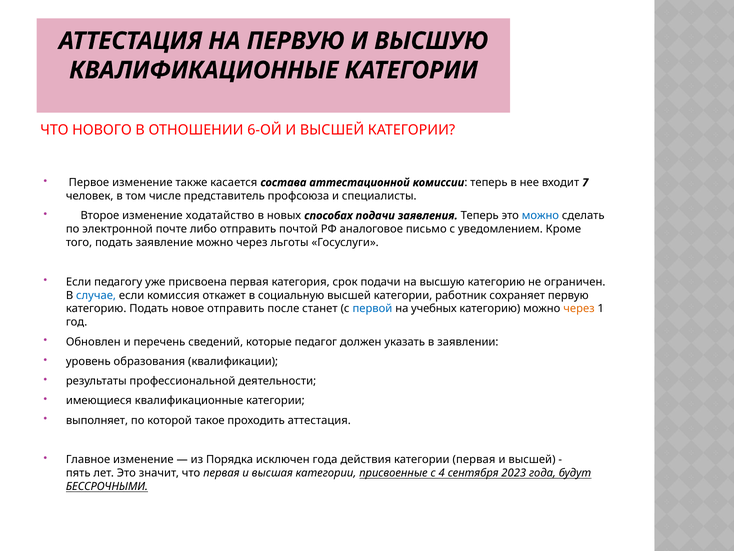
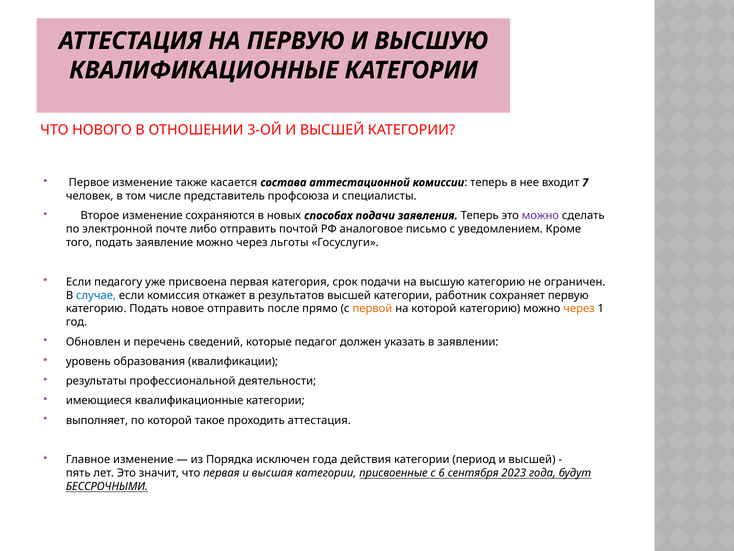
6-ОЙ: 6-ОЙ -> 3-ОЙ (264, 130)
ходатайство: ходатайство -> сохраняются (220, 215)
можно colour: blue -> purple (540, 215)
социальную: социальную -> результатов (291, 295)
станет: станет -> прямо (320, 309)
первой colour: blue -> orange (372, 309)
на учебных: учебных -> которой (434, 309)
категории первая: первая -> период (474, 459)
4: 4 -> 6 (442, 473)
